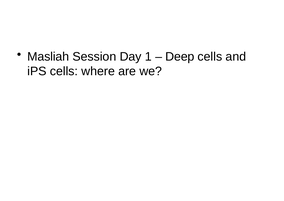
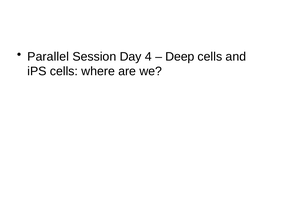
Masliah: Masliah -> Parallel (48, 56)
1: 1 -> 4 (148, 56)
